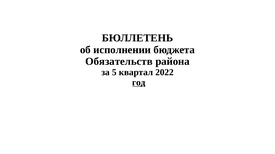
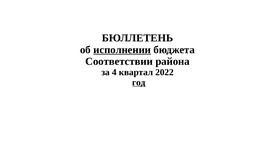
исполнении underline: none -> present (122, 50)
Обязательств: Обязательств -> Соответствии (119, 62)
5: 5 -> 4 (114, 73)
